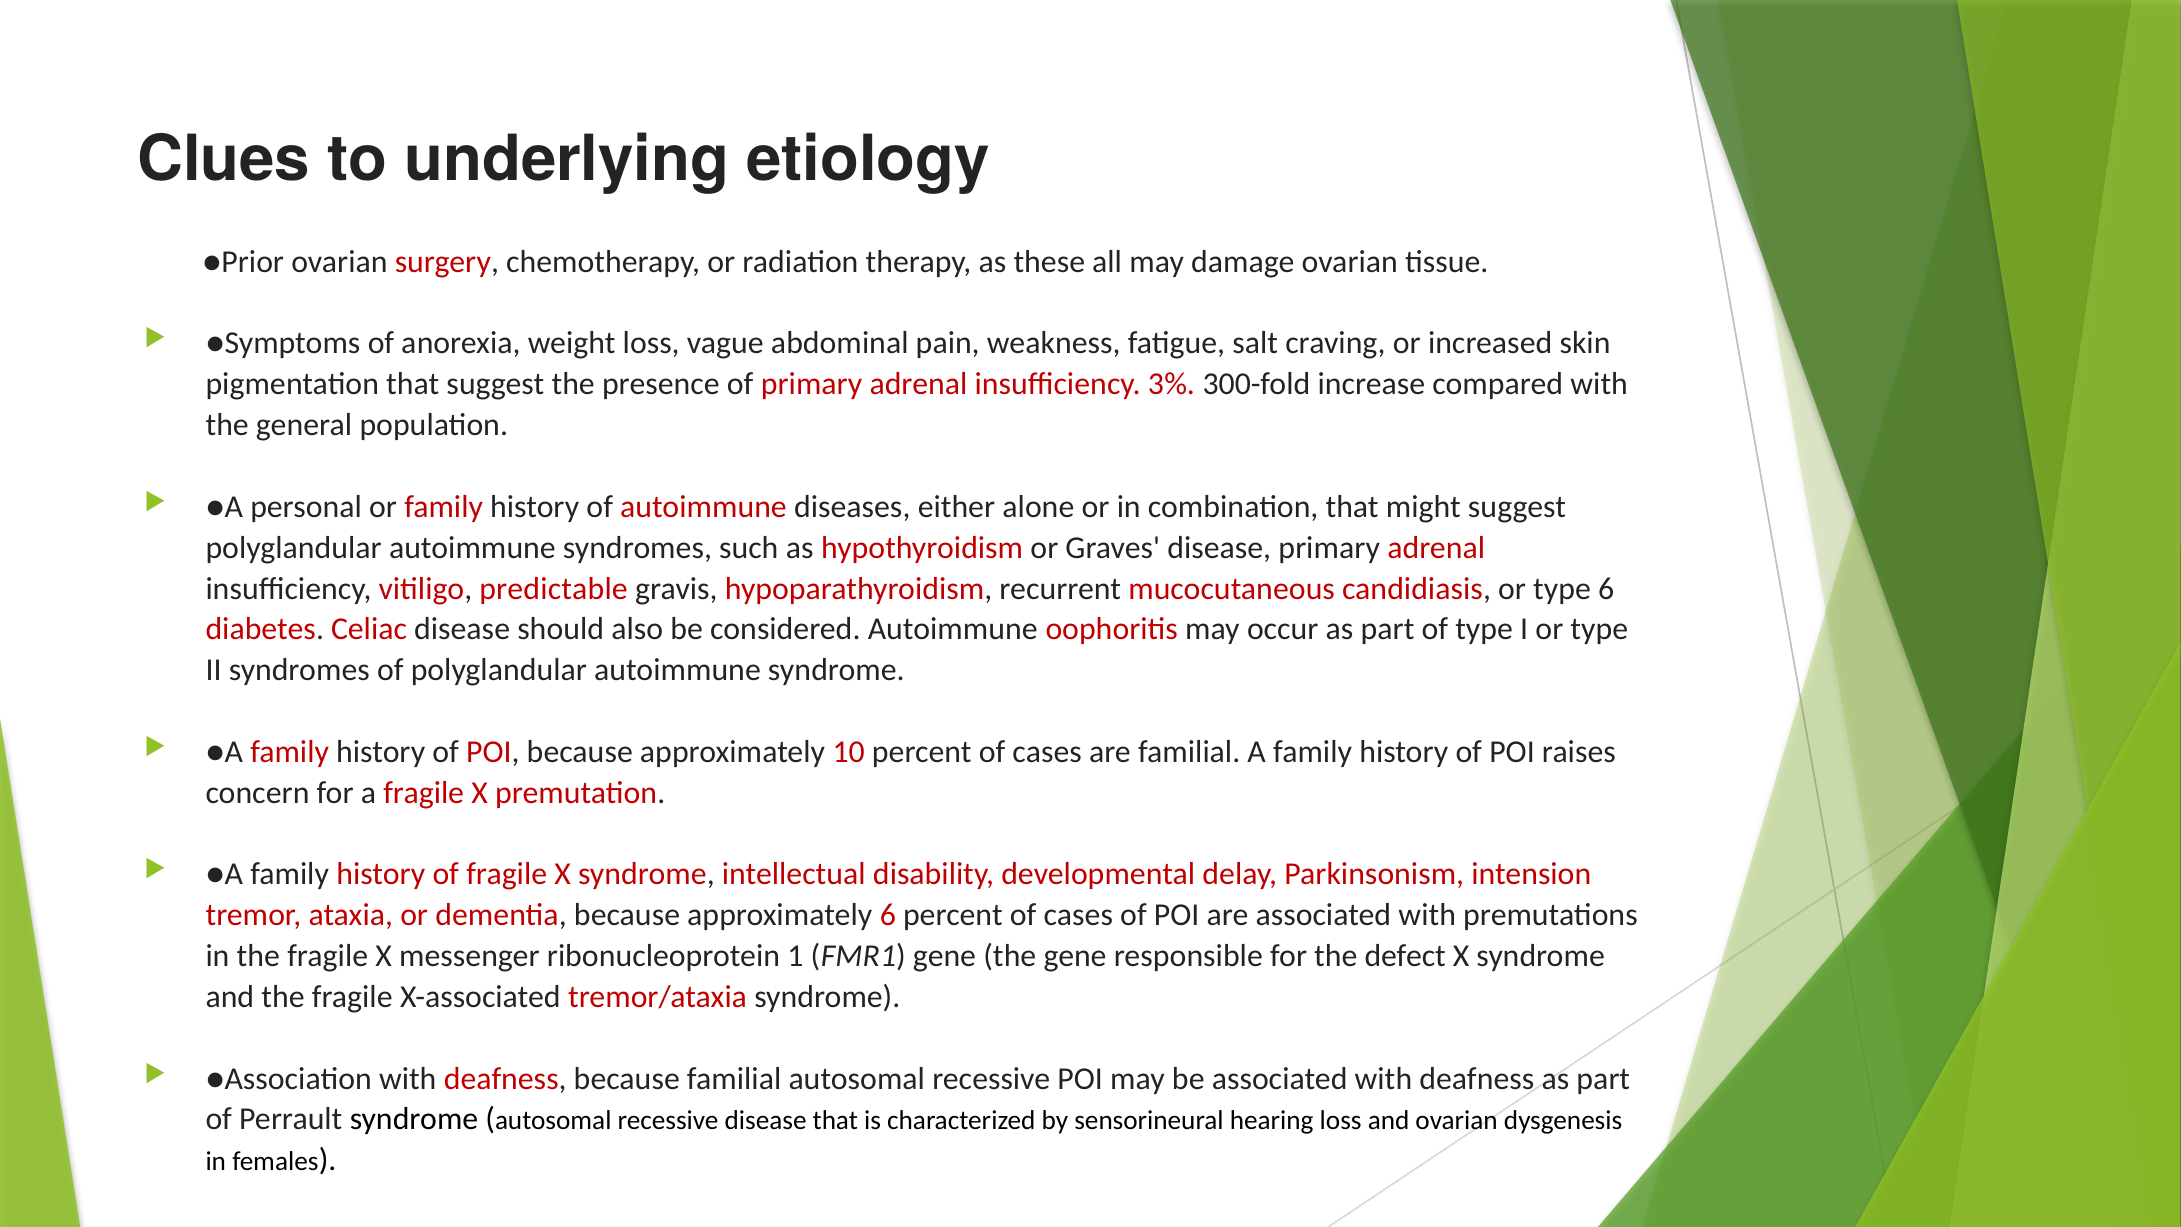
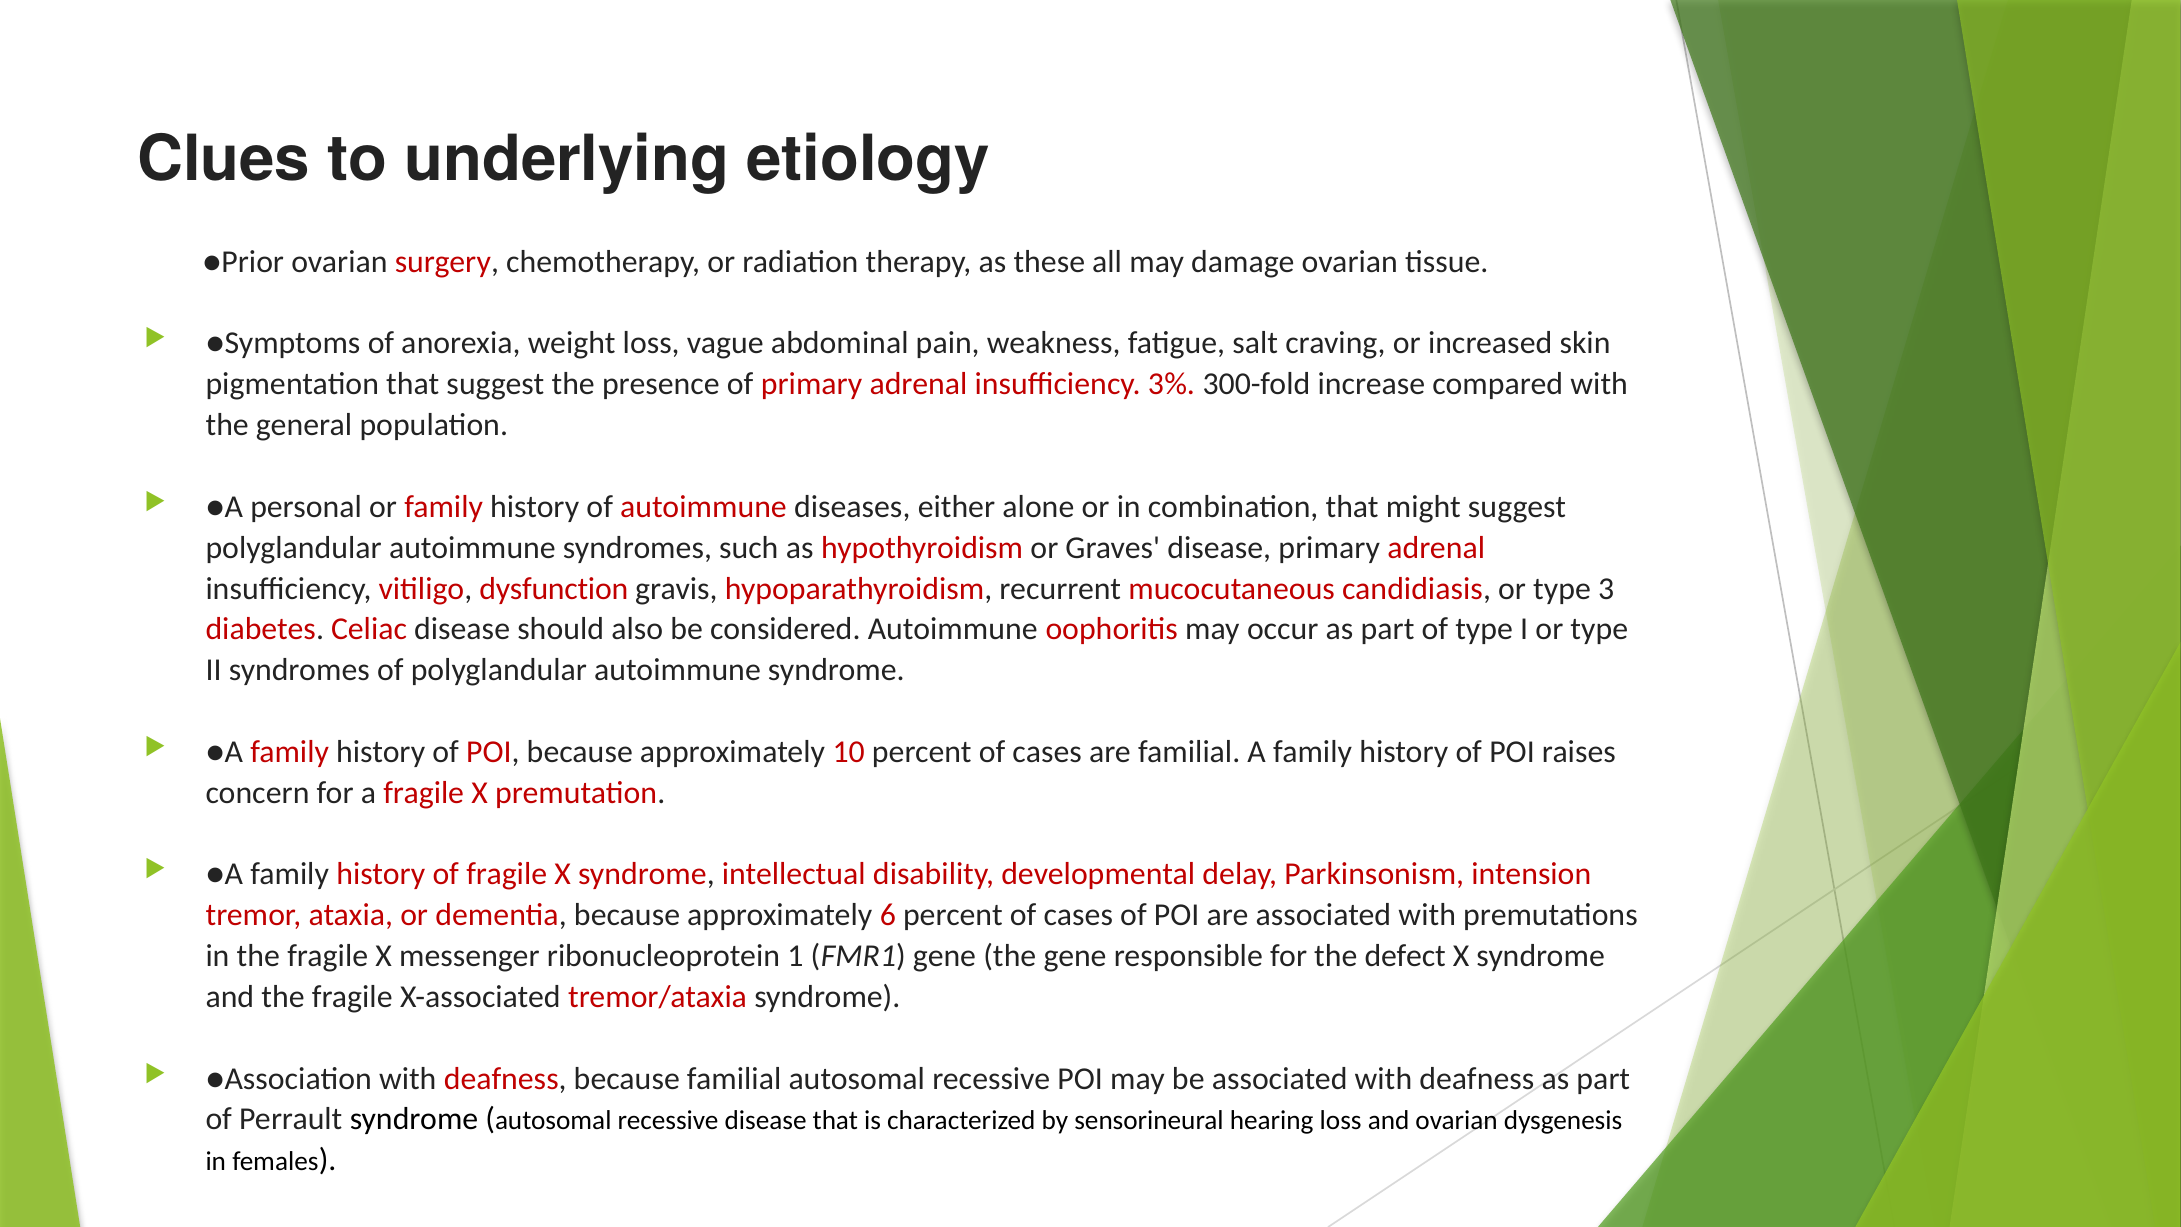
predictable: predictable -> dysfunction (554, 588)
type 6: 6 -> 3 (1606, 588)
